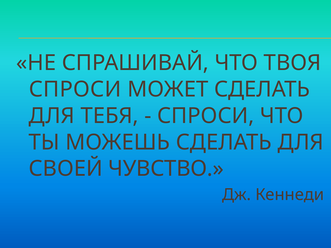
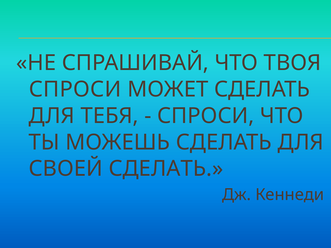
СВОЕЙ ЧУВСТВО: ЧУВСТВО -> СДЕЛАТЬ (166, 169)
